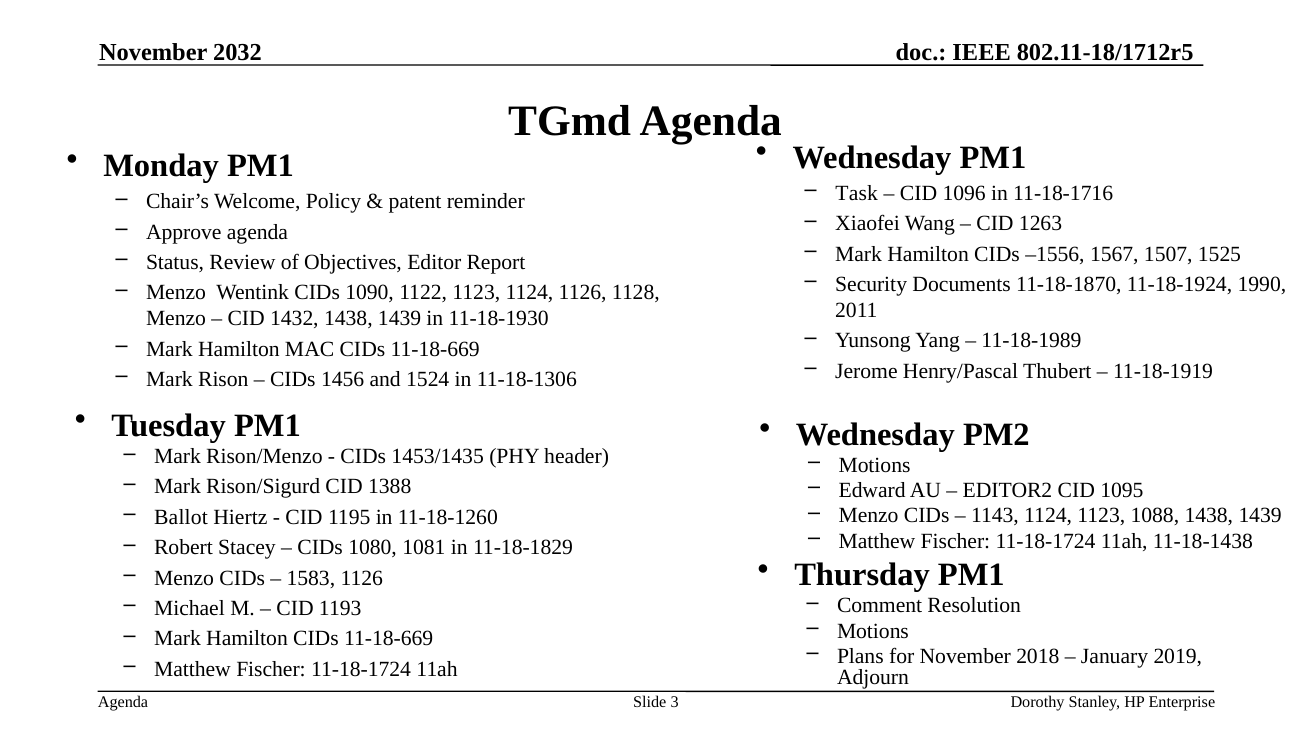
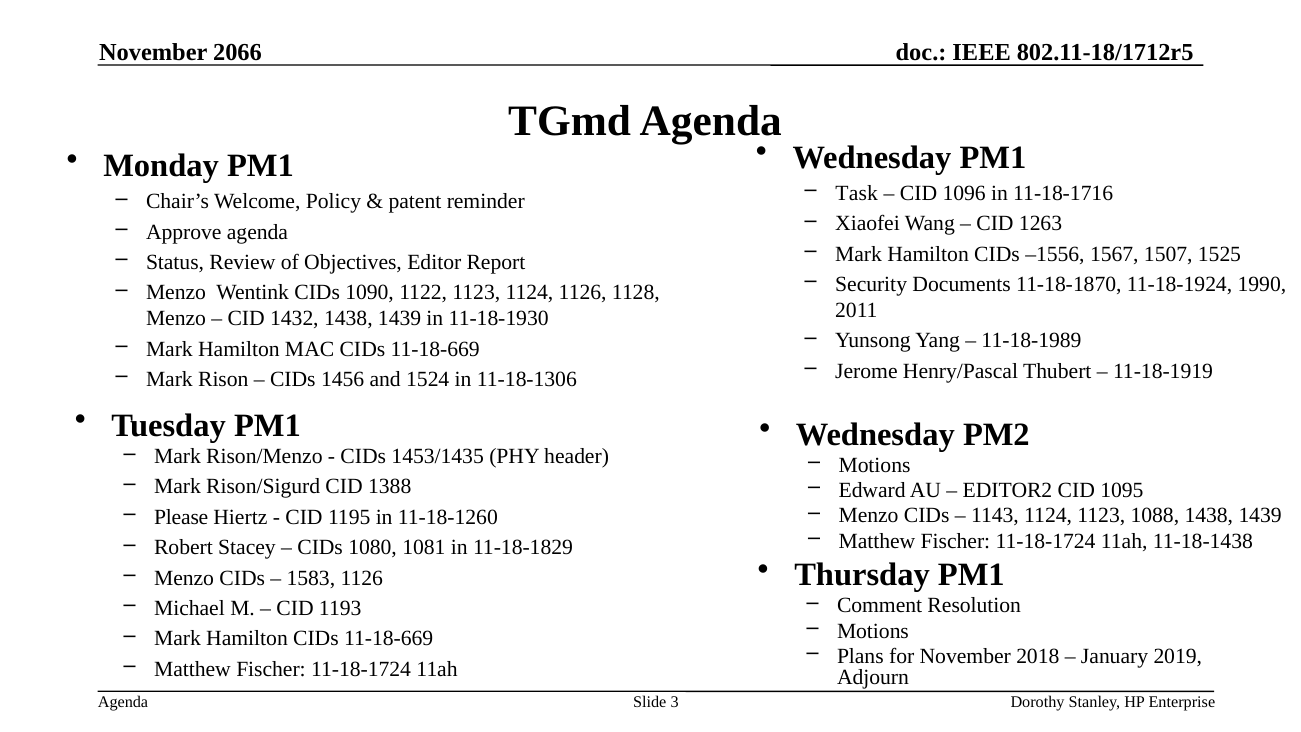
2032: 2032 -> 2066 (237, 52)
Ballot: Ballot -> Please (181, 517)
